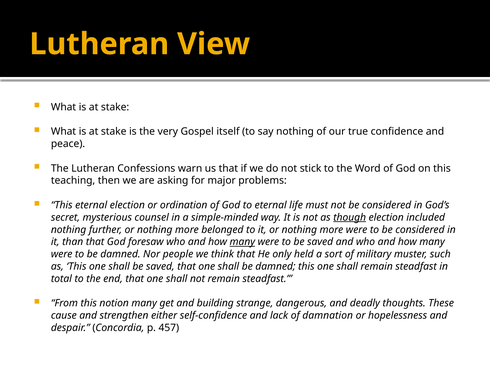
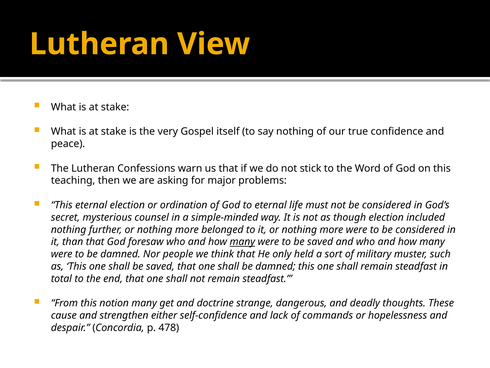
though underline: present -> none (350, 217)
building: building -> doctrine (215, 303)
damnation: damnation -> commands (328, 315)
457: 457 -> 478 (169, 327)
